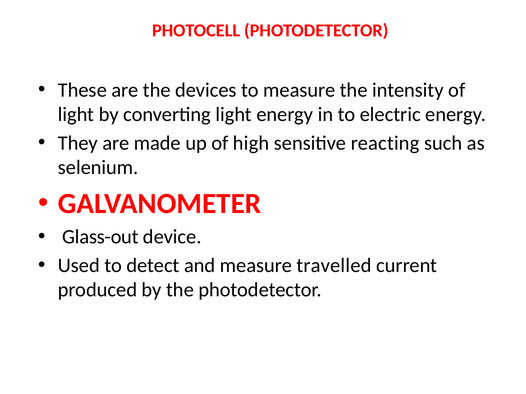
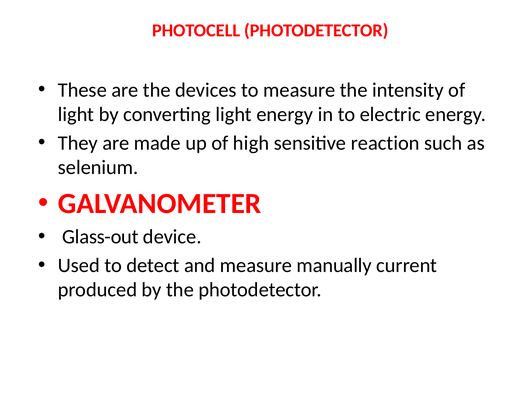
reacting: reacting -> reaction (385, 143)
travelled: travelled -> manually (334, 266)
